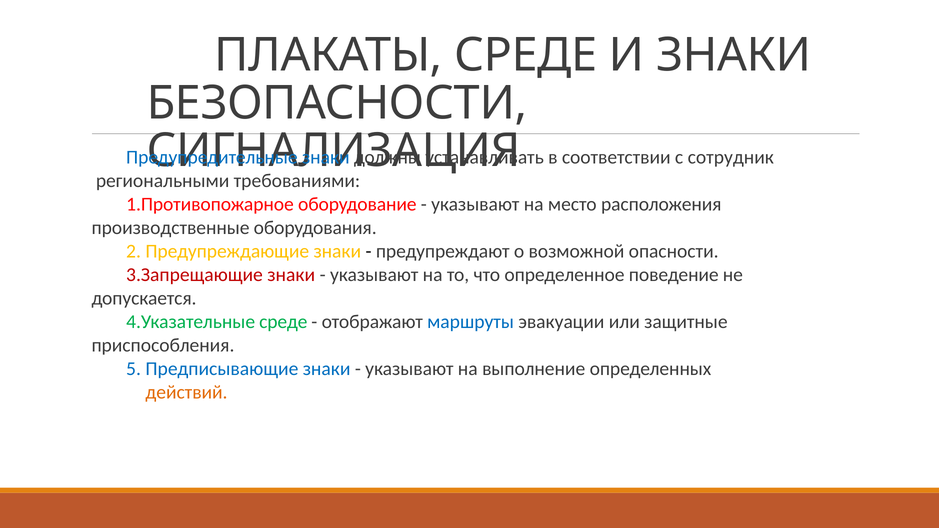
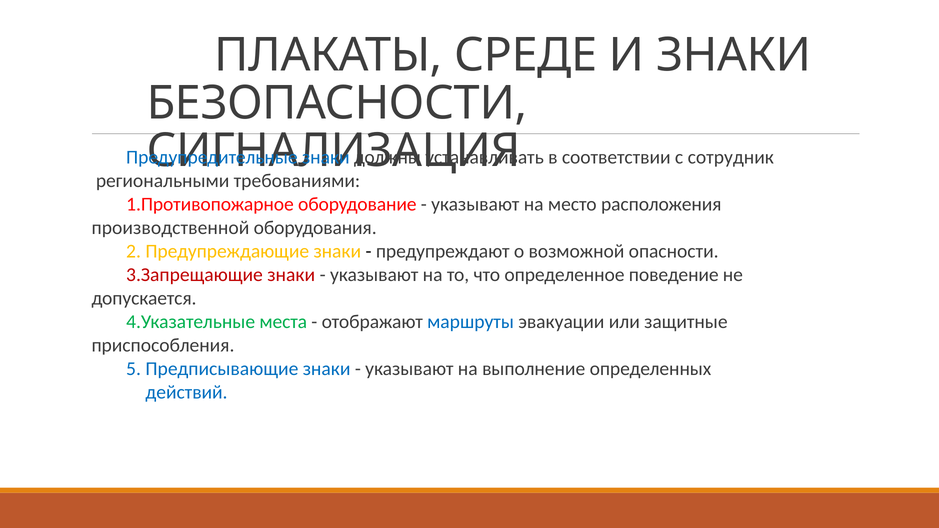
производственные: производственные -> производственной (170, 228)
среде: среде -> места (283, 322)
действий colour: orange -> blue (187, 392)
